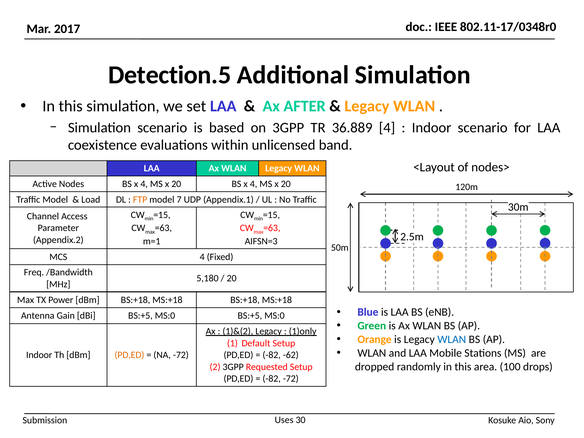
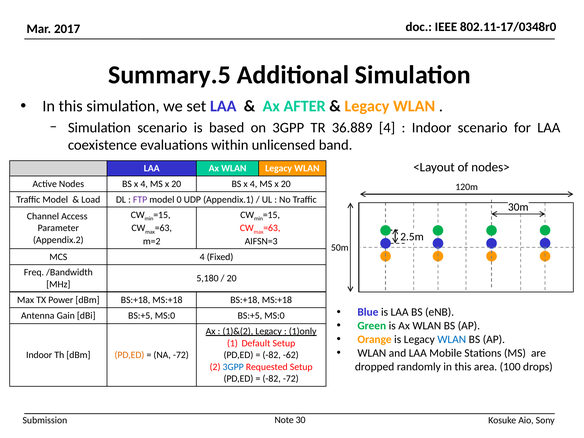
Detection.5: Detection.5 -> Summary.5 (169, 75)
FTP colour: orange -> purple (140, 200)
7: 7 -> 0 (179, 200)
m=1: m=1 -> m=2 (152, 241)
3GPP colour: black -> blue (233, 367)
Uses: Uses -> Note (284, 420)
